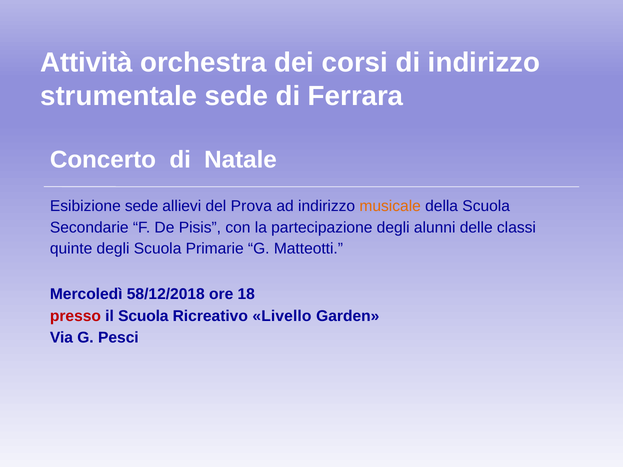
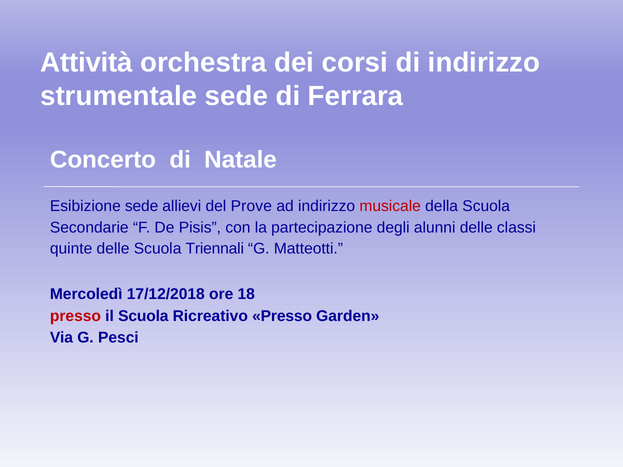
Prova: Prova -> Prove (251, 206)
musicale colour: orange -> red (390, 206)
quinte degli: degli -> delle (113, 249)
Primarie: Primarie -> Triennali (215, 249)
58/12/2018: 58/12/2018 -> 17/12/2018 (166, 294)
Ricreativo Livello: Livello -> Presso (282, 316)
